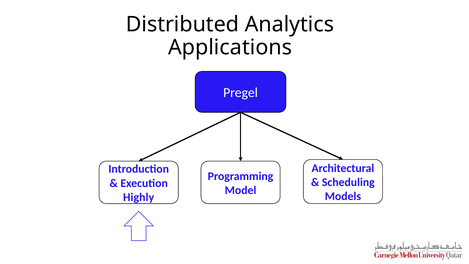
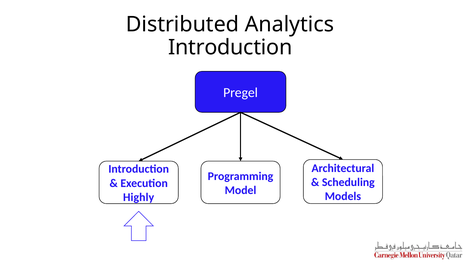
Applications: Applications -> Introduction (230, 48)
